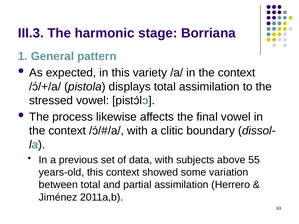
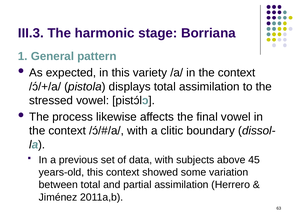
55: 55 -> 45 (254, 160)
